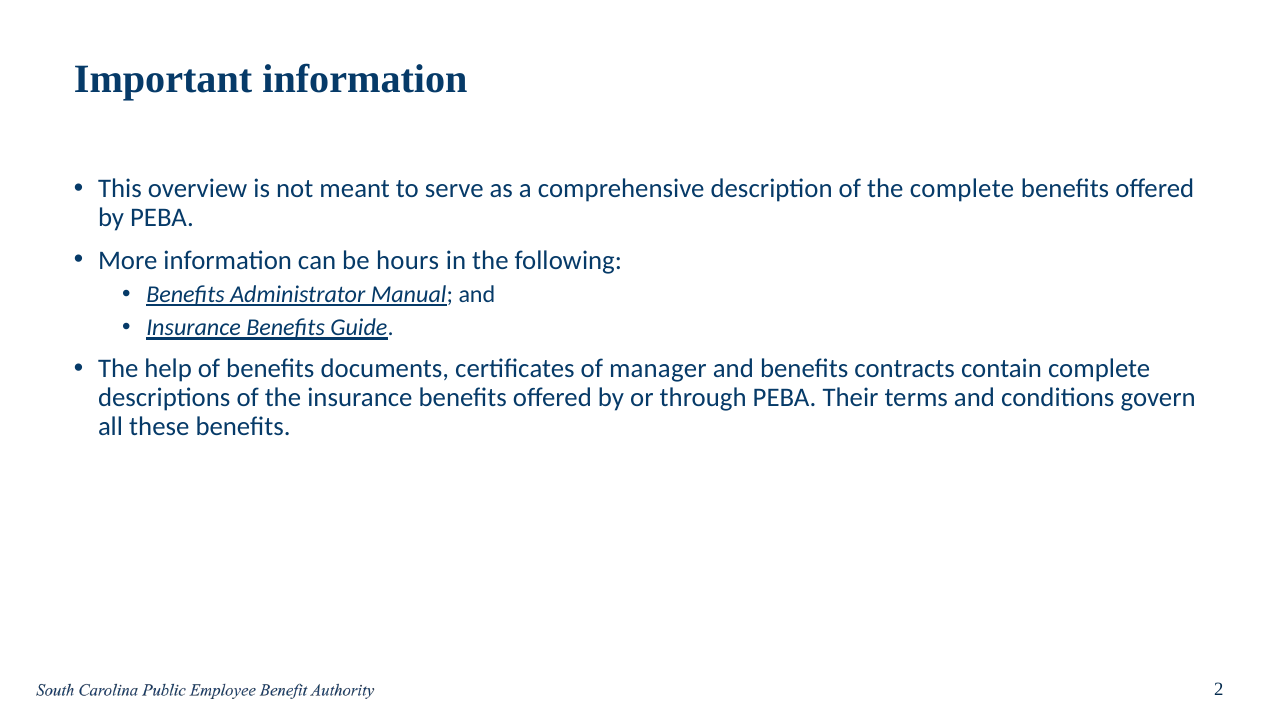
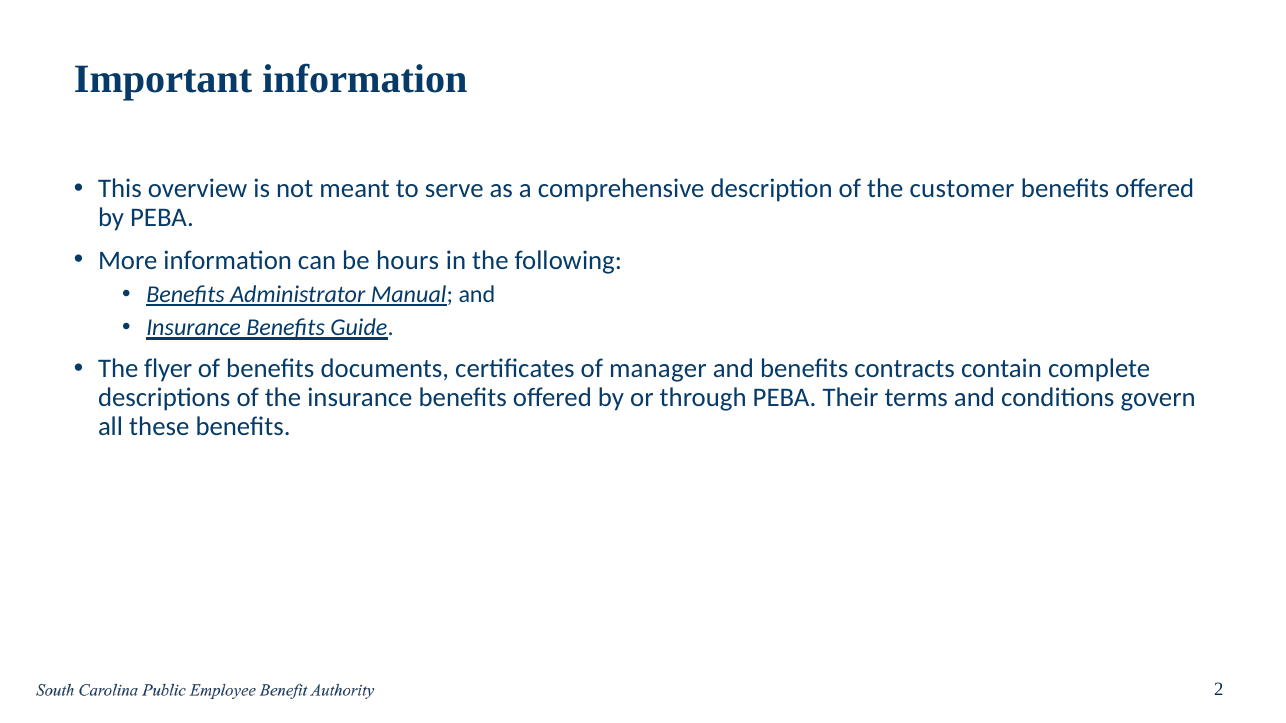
the complete: complete -> customer (962, 189)
help: help -> flyer (168, 369)
